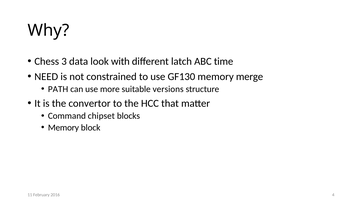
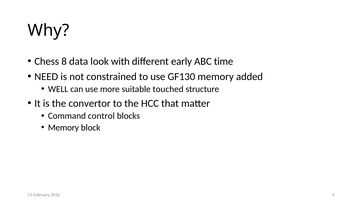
3: 3 -> 8 (64, 61)
latch: latch -> early (182, 61)
merge: merge -> added (249, 76)
PATH: PATH -> WELL (58, 89)
versions: versions -> touched (168, 89)
chipset: chipset -> control (101, 116)
